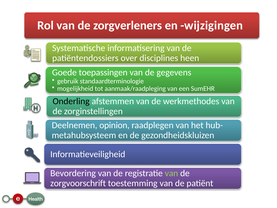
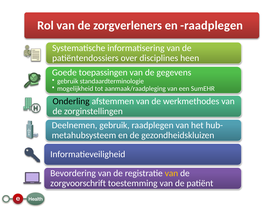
en wijzigingen: wijzigingen -> raadplegen (212, 25)
Deelnemen opinion: opinion -> gebruik (114, 125)
van colour: light green -> yellow (171, 173)
